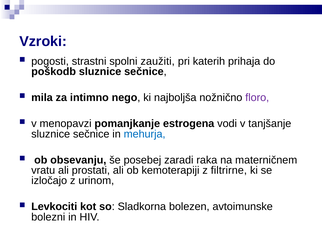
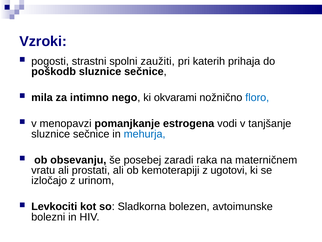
najboljša: najboljša -> okvarami (175, 97)
floro colour: purple -> blue (257, 97)
filtrirne: filtrirne -> ugotovi (229, 170)
